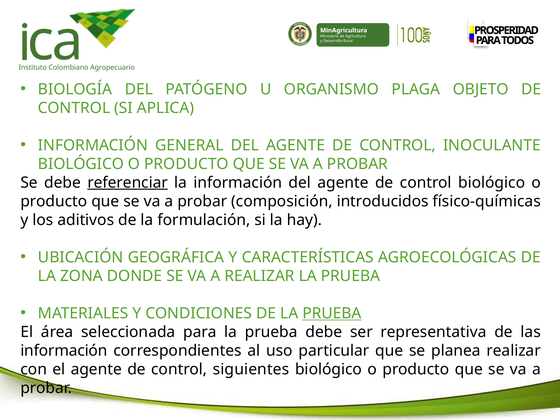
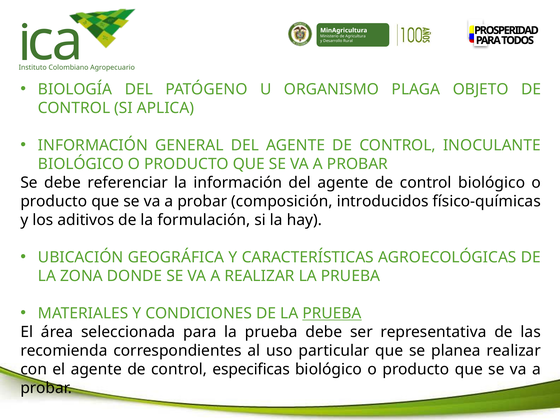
referenciar underline: present -> none (128, 183)
información: información -> recomienda (64, 351)
siguientes: siguientes -> especificas (251, 369)
